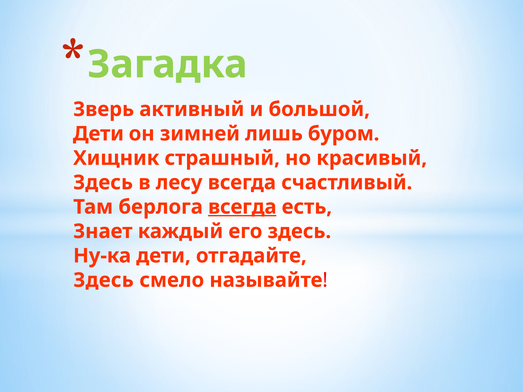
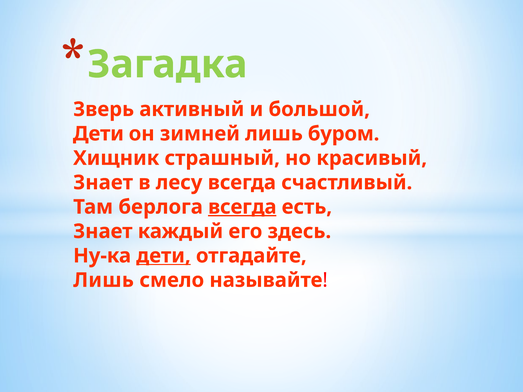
Здесь: Здесь -> Знает (103, 183)
дети underline: none -> present (164, 256)
Здесь: Здесь -> Лишь (104, 280)
